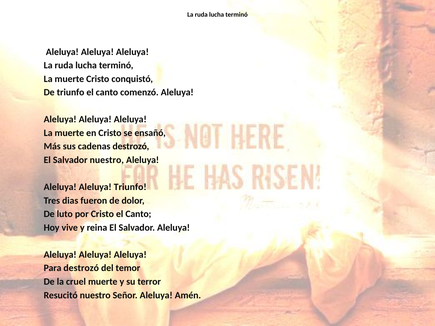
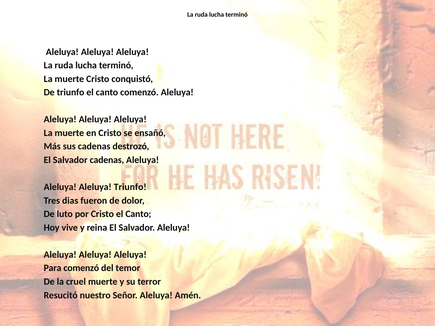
Salvador nuestro: nuestro -> cadenas (107, 160)
Para destrozó: destrozó -> comenzó (81, 268)
